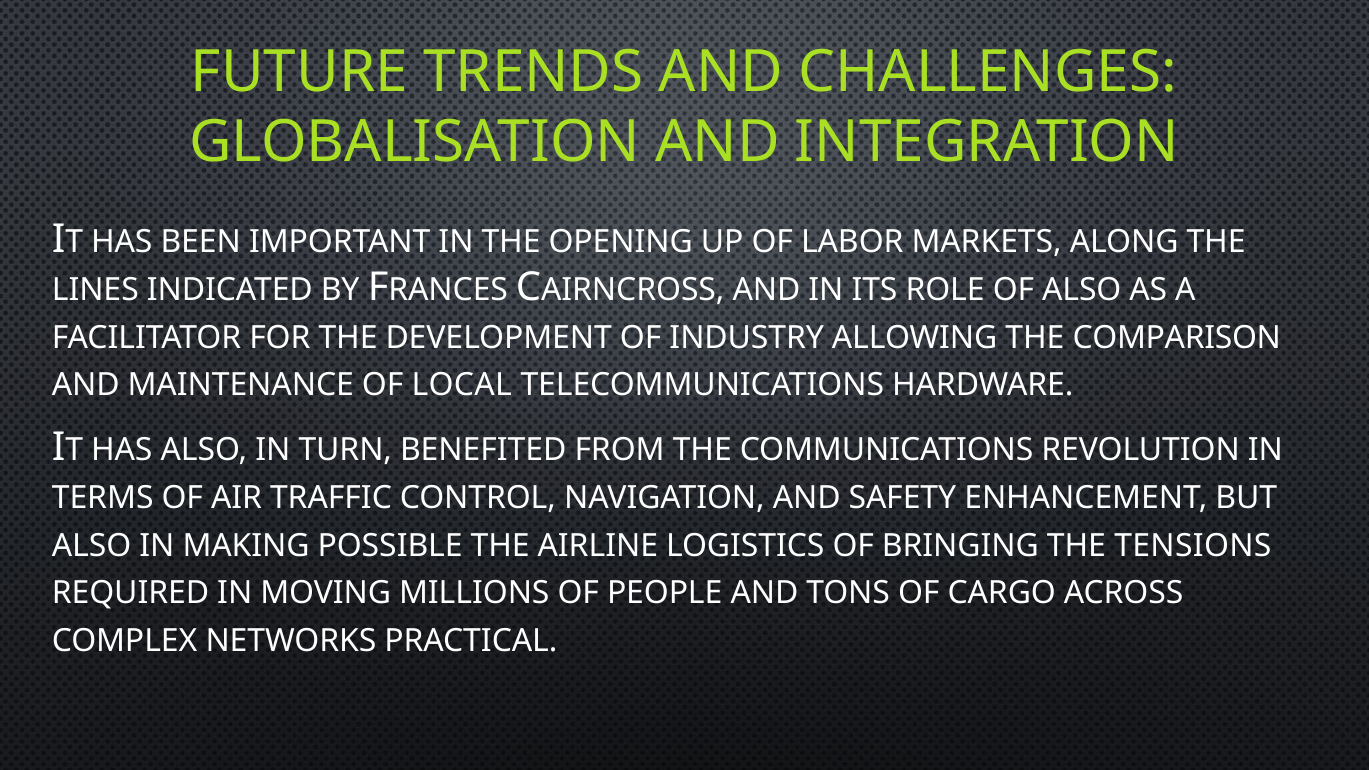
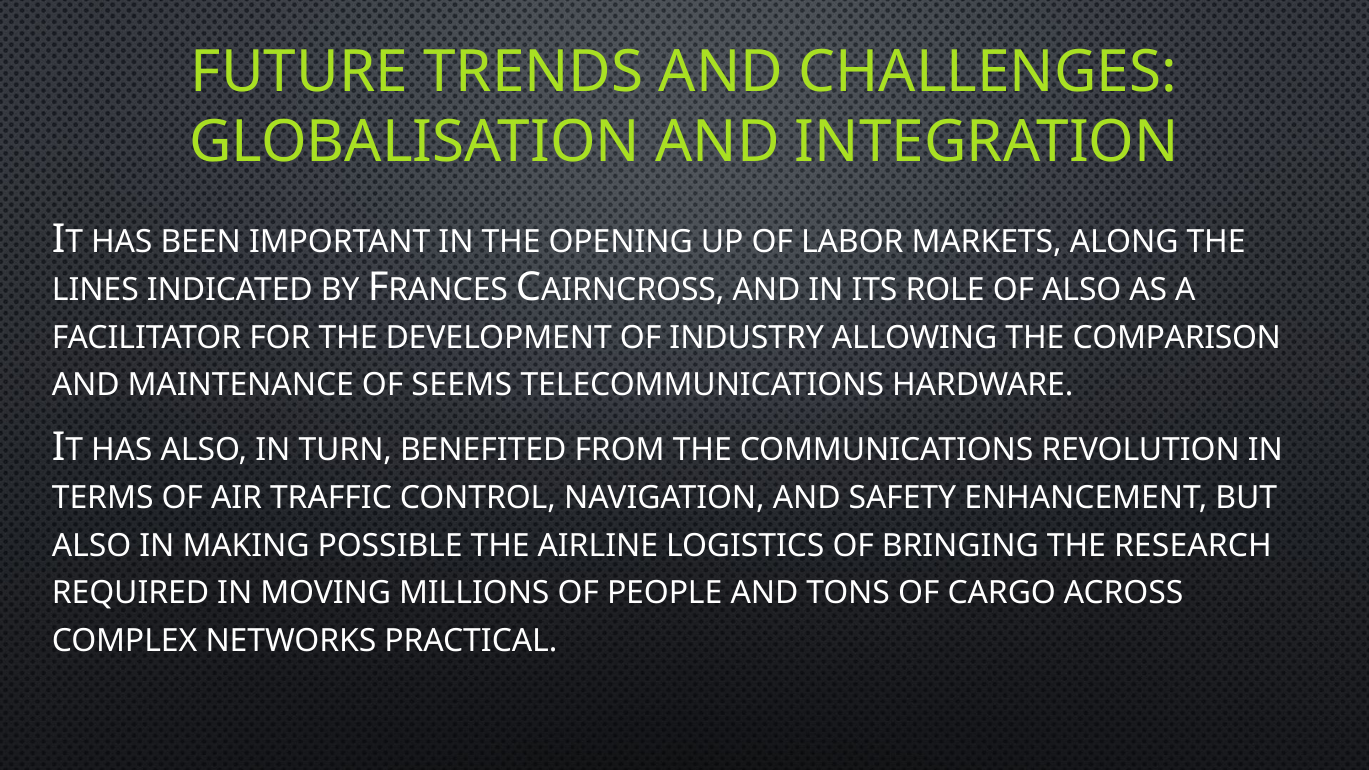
LOCAL: LOCAL -> SEEMS (462, 385)
TENSIONS: TENSIONS -> RESEARCH (1193, 546)
